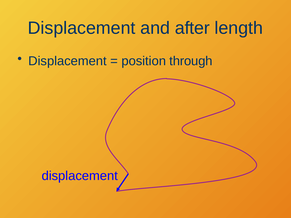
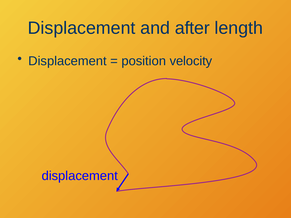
through: through -> velocity (191, 61)
